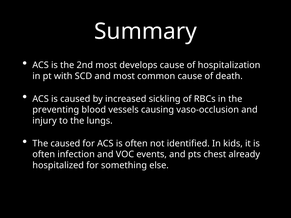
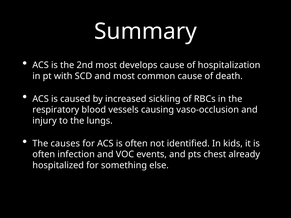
preventing: preventing -> respiratory (56, 110)
The caused: caused -> causes (65, 144)
